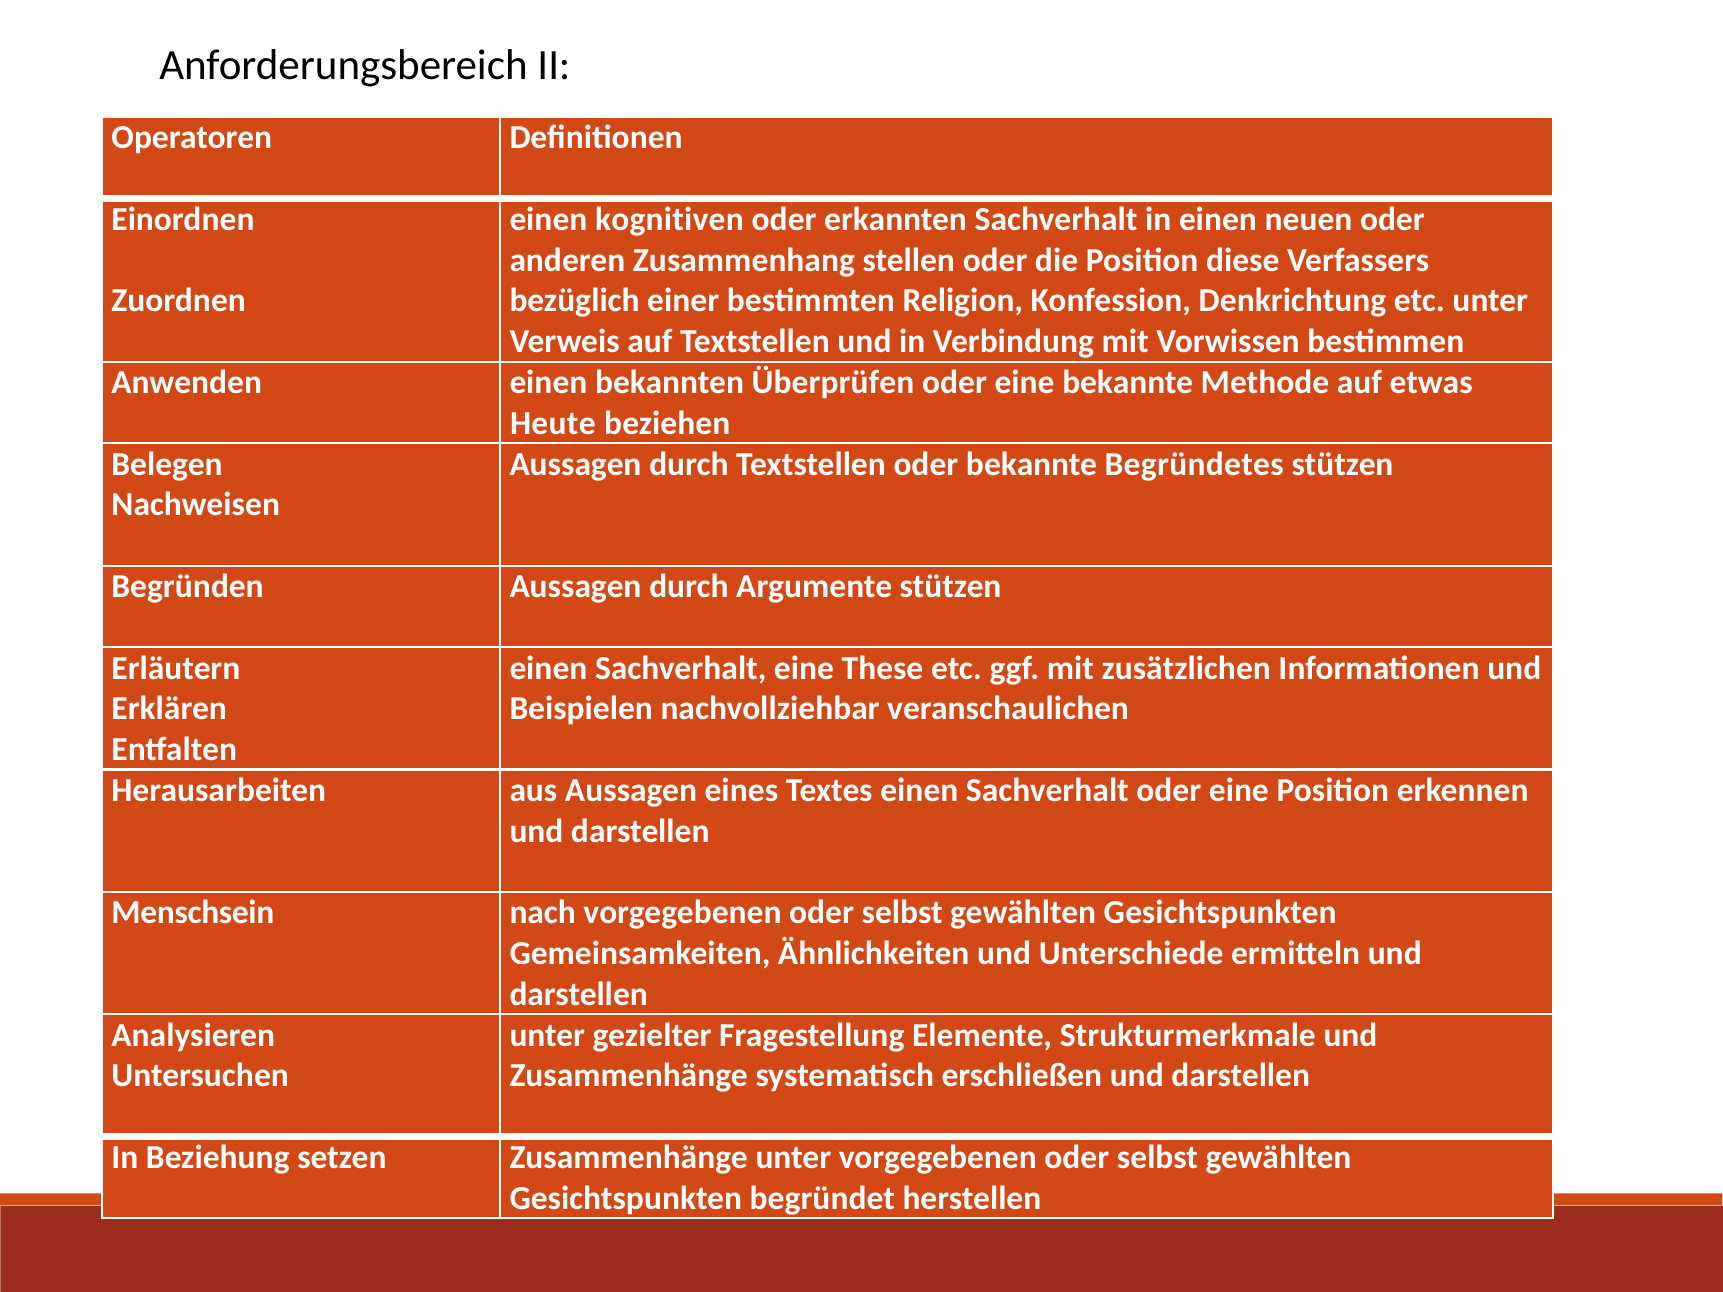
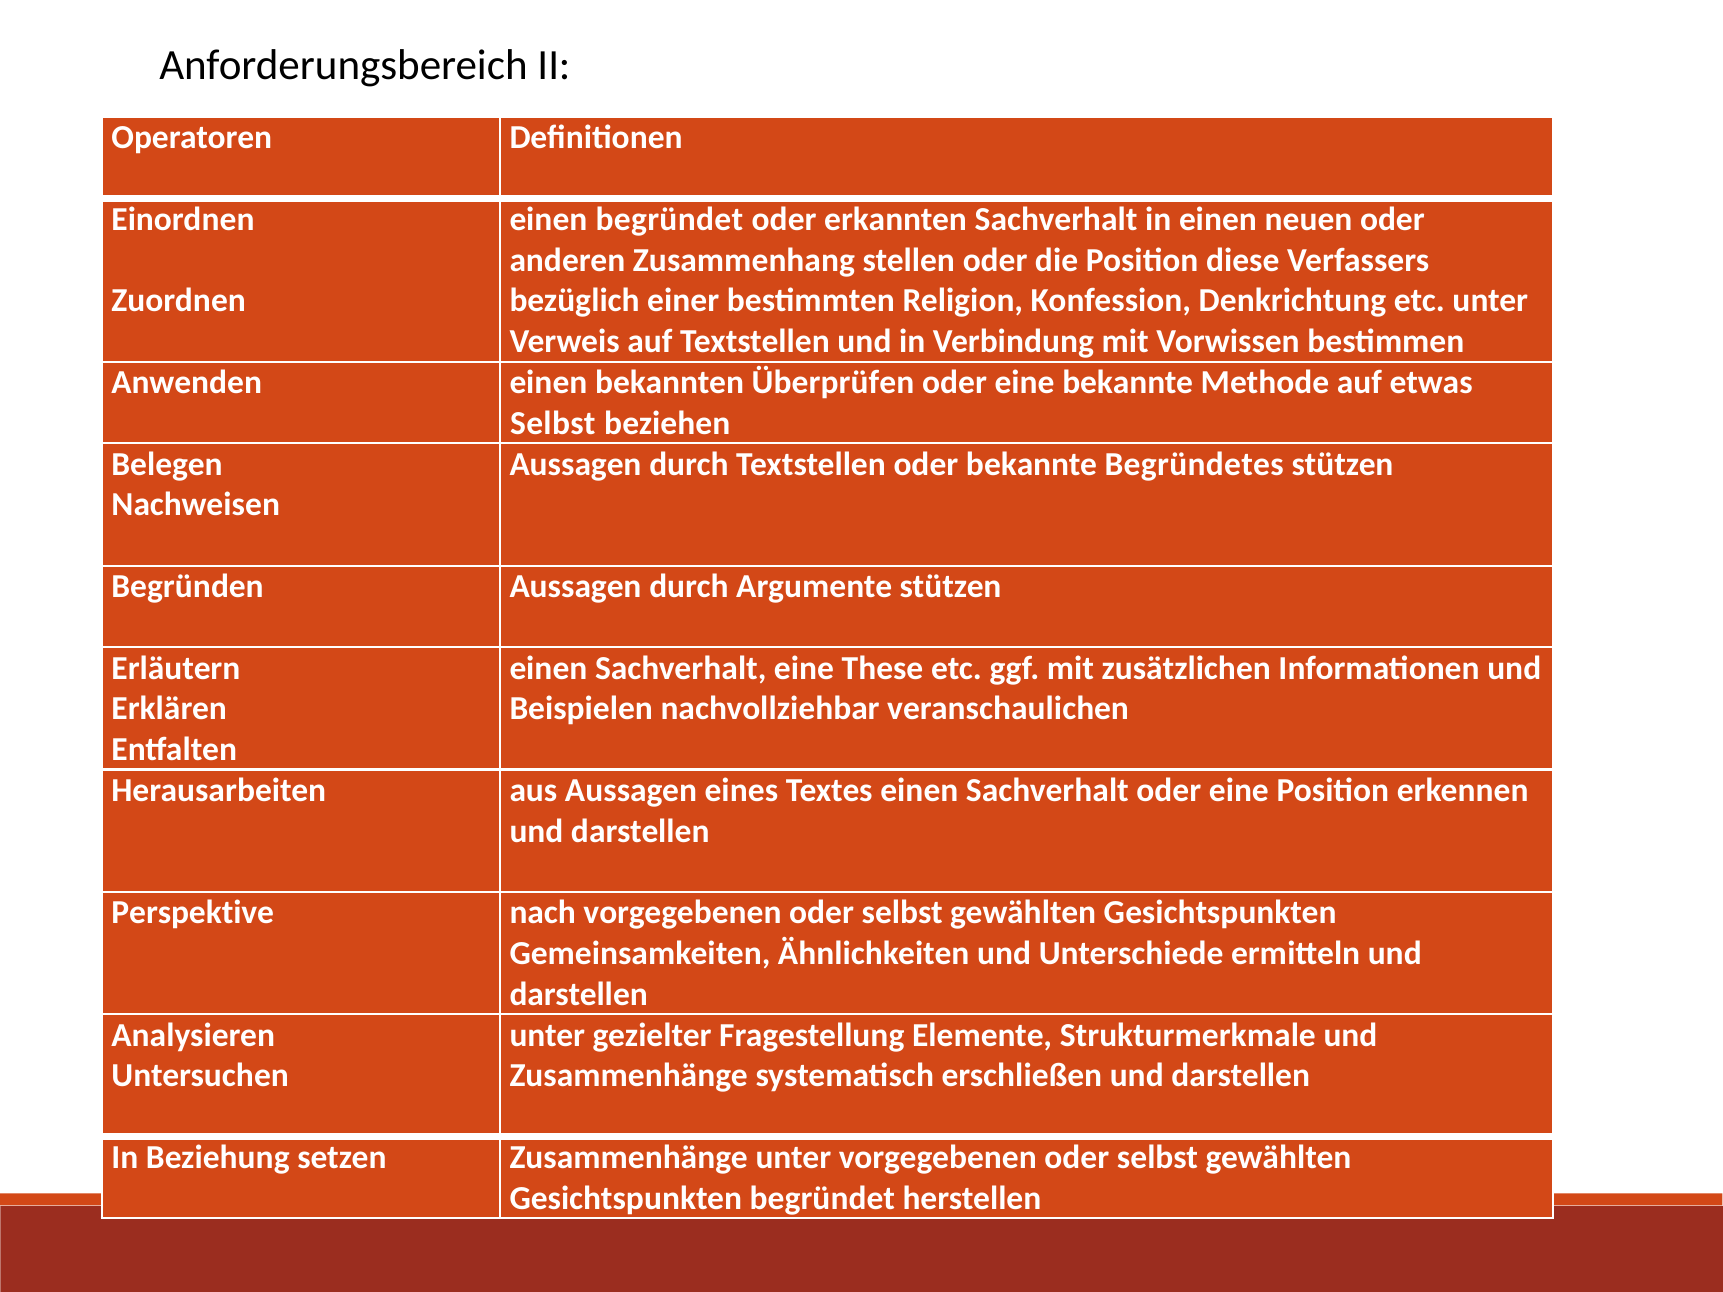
einen kognitiven: kognitiven -> begründet (669, 219)
Heute: Heute -> Selbst (553, 423)
Menschsein: Menschsein -> Perspektive (193, 913)
